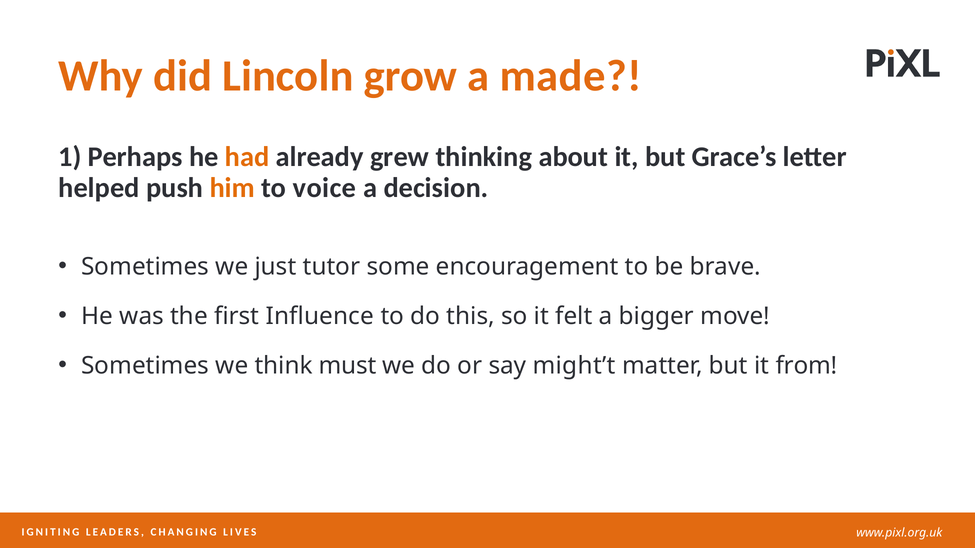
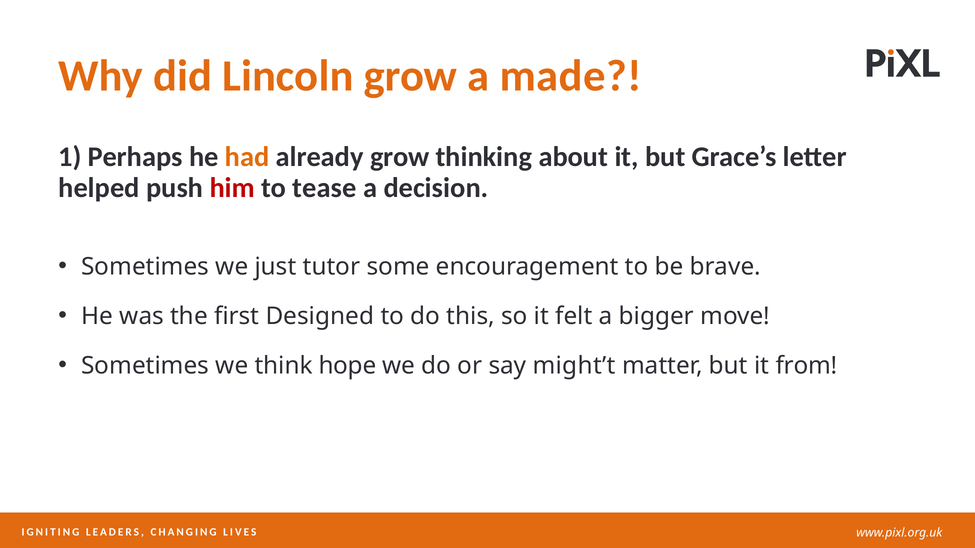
already grew: grew -> grow (400, 157)
him colour: orange -> red (232, 188)
voice: voice -> tease (325, 188)
Influence: Influence -> Designed (320, 316)
must: must -> hope (348, 366)
